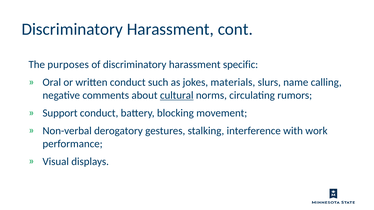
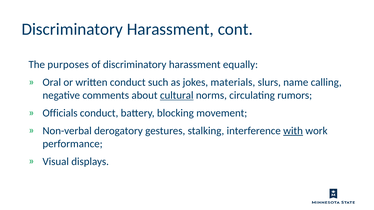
specific: specific -> equally (240, 65)
Support: Support -> Officials (60, 113)
with underline: none -> present (293, 131)
